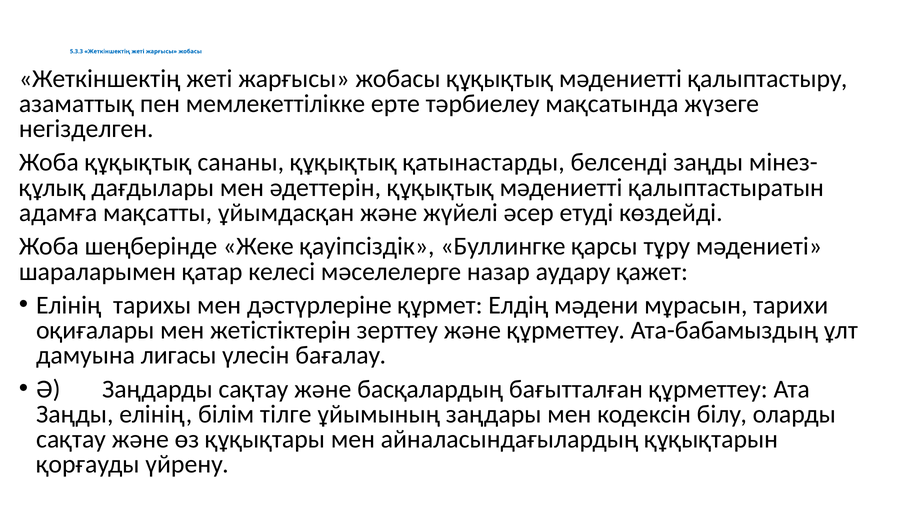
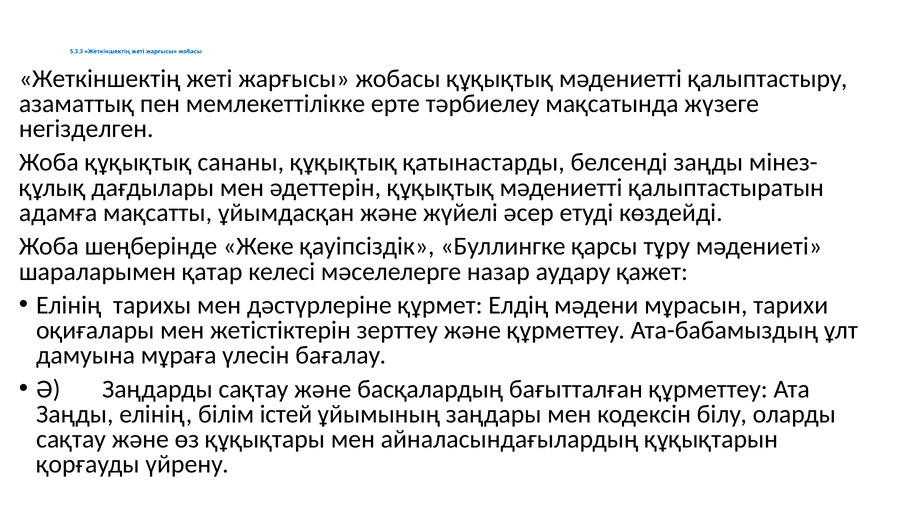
лигасы: лигасы -> мұраға (179, 355)
тілге: тілге -> істей (286, 414)
